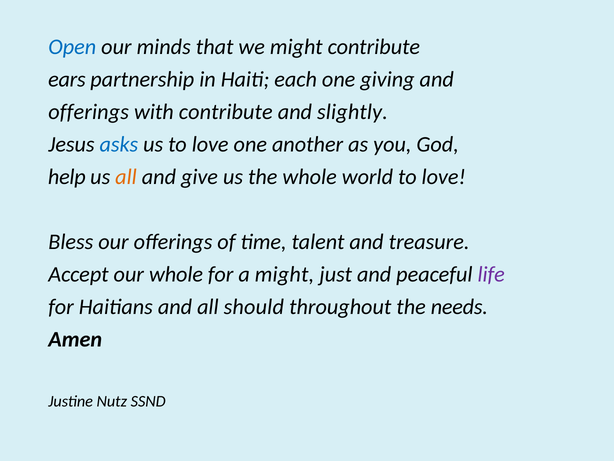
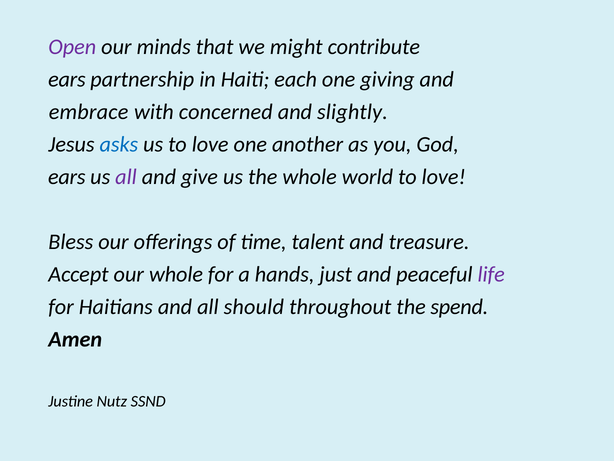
Open colour: blue -> purple (72, 47)
offerings: offerings -> embrace (89, 112)
with contribute: contribute -> concerned (226, 112)
help: help -> ears (67, 177)
all colour: orange -> purple (126, 177)
a might: might -> hands (285, 274)
needs: needs -> spend (459, 307)
